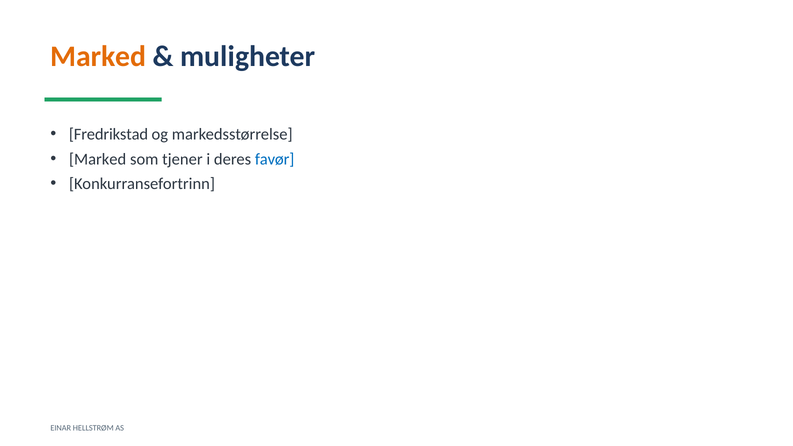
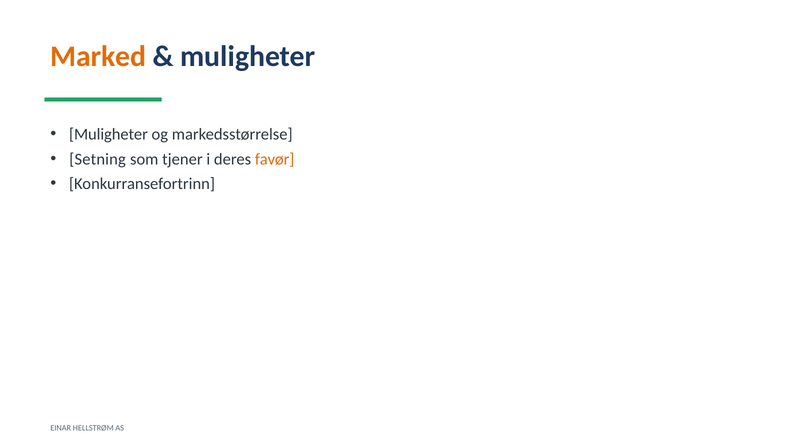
Fredrikstad: Fredrikstad -> Muligheter (108, 134)
Marked: Marked -> Setning (98, 159)
favør colour: blue -> orange (275, 159)
